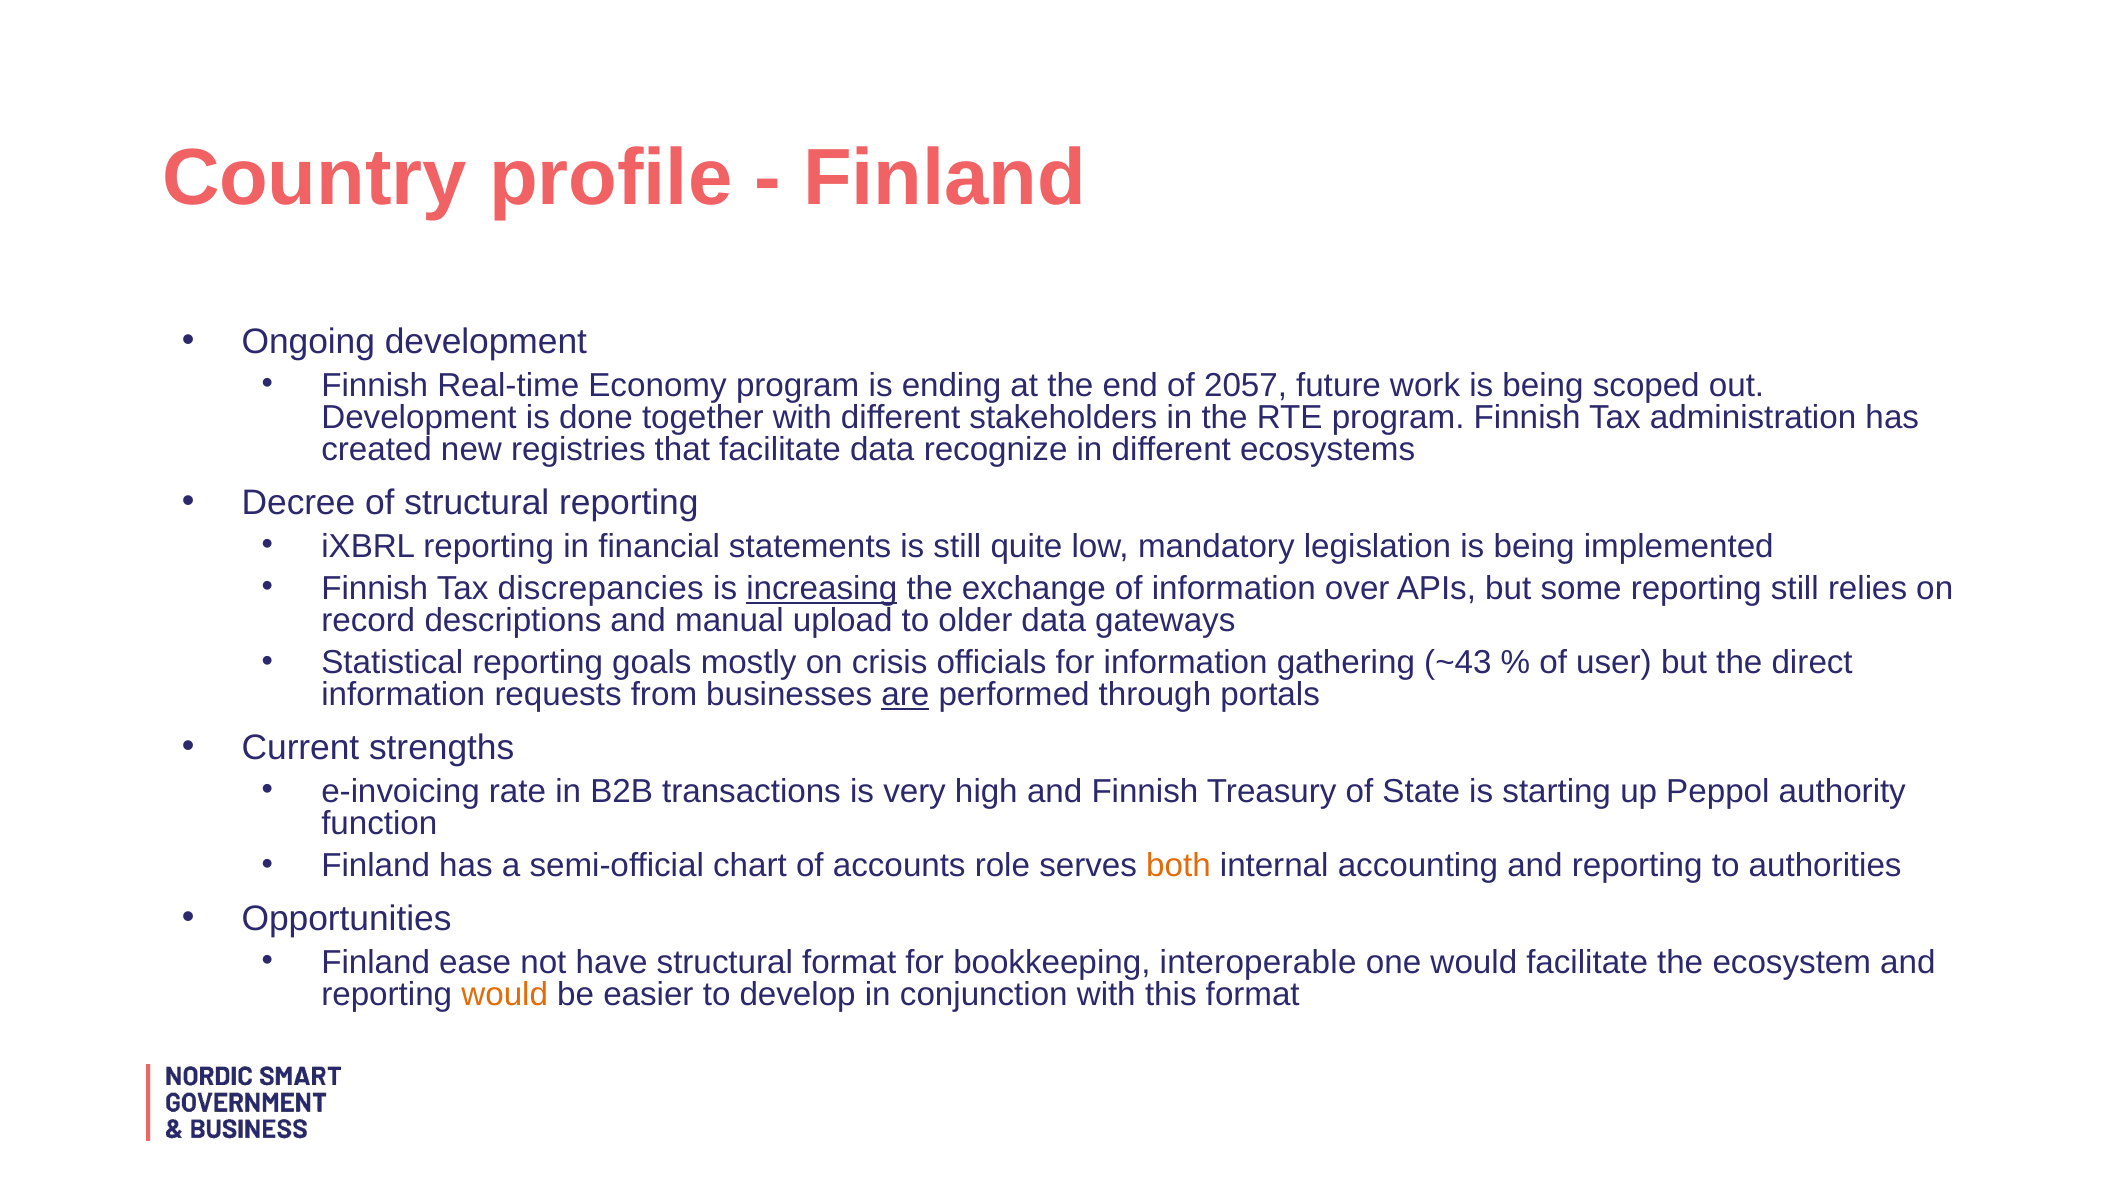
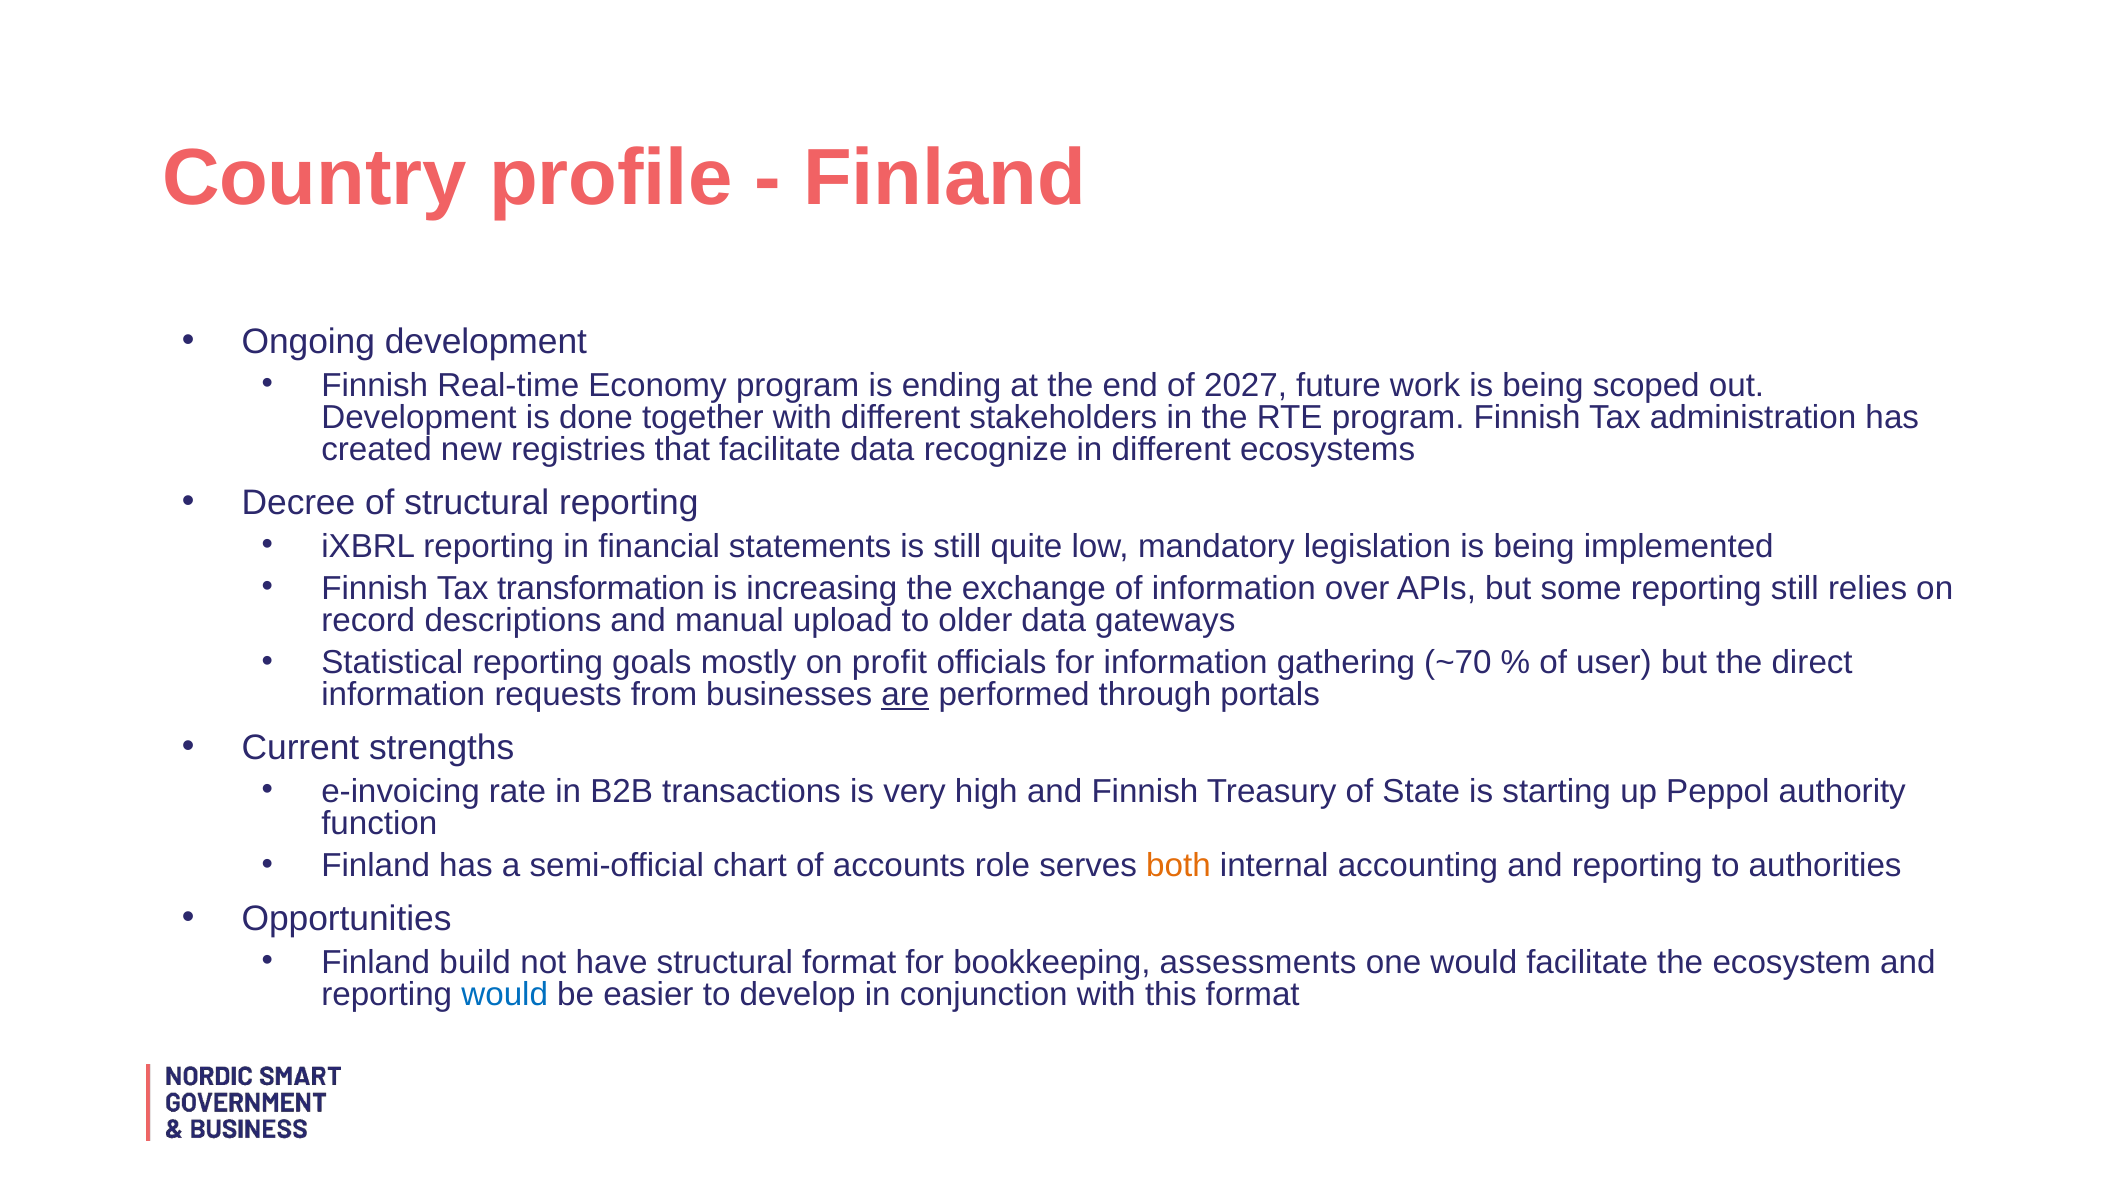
2057: 2057 -> 2027 (1246, 385)
discrepancies: discrepancies -> transformation (601, 588)
increasing underline: present -> none (822, 588)
crisis: crisis -> profit (889, 663)
~43: ~43 -> ~70 (1458, 663)
ease: ease -> build (475, 962)
interoperable: interoperable -> assessments (1258, 962)
would colour: orange -> blue (505, 995)
